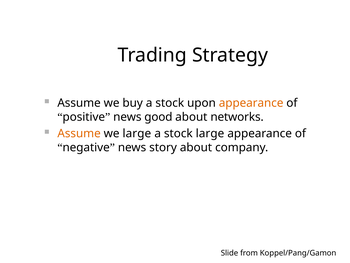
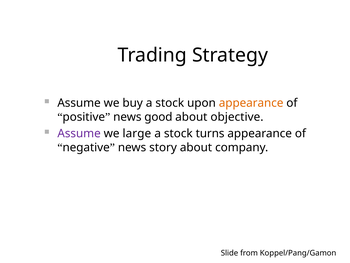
networks: networks -> objective (237, 117)
Assume colour: orange -> purple (79, 133)
stock large: large -> turns (210, 133)
